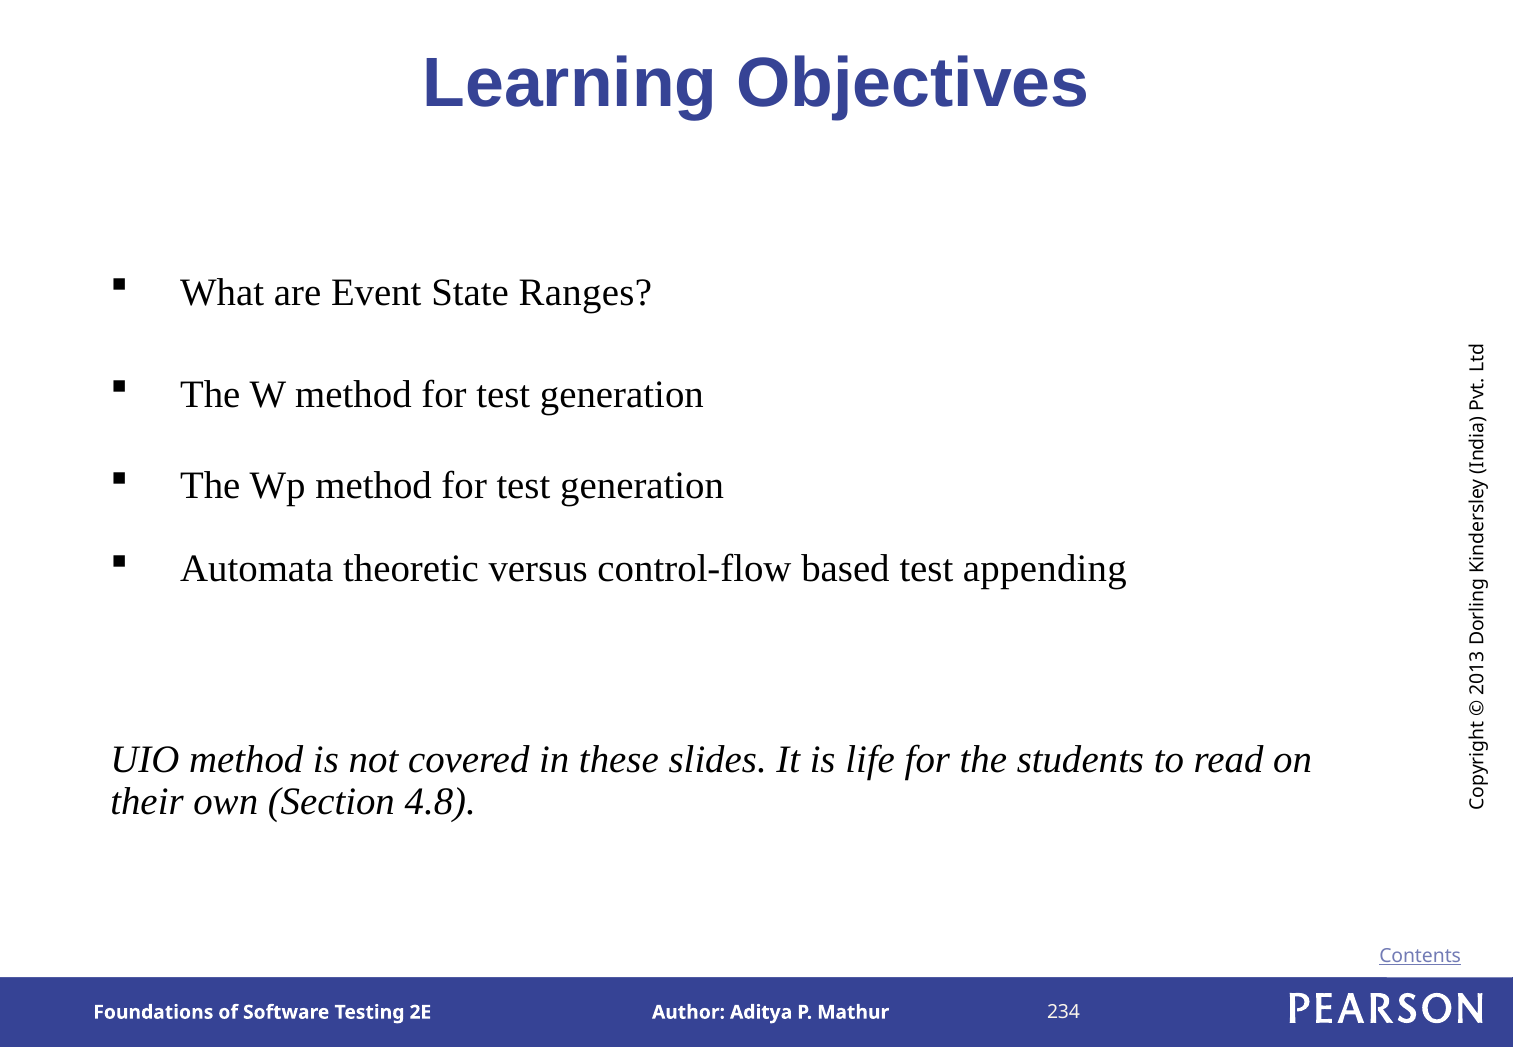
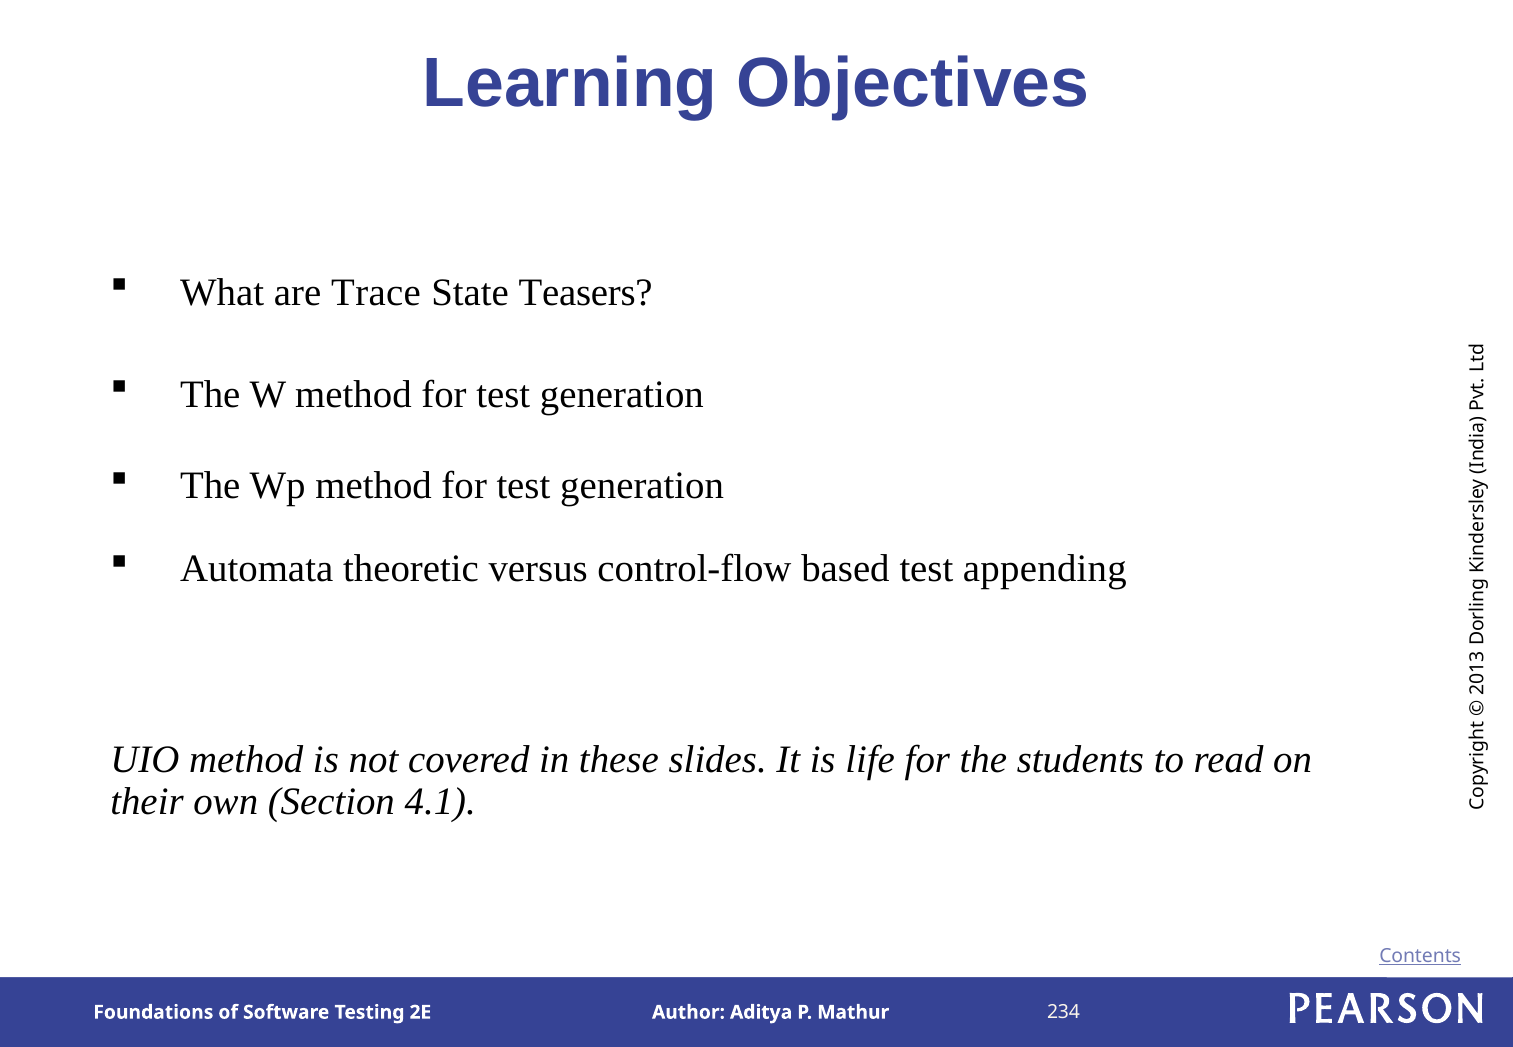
Event: Event -> Trace (376, 293)
Ranges: Ranges -> Teasers (586, 293)
4.8: 4.8 -> 4.1 (440, 802)
